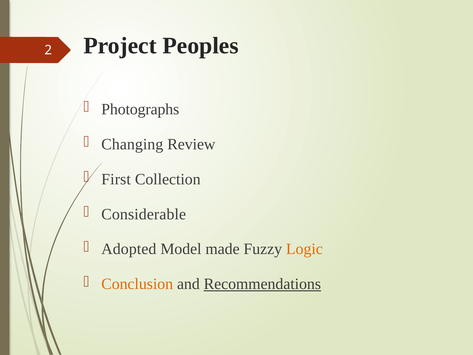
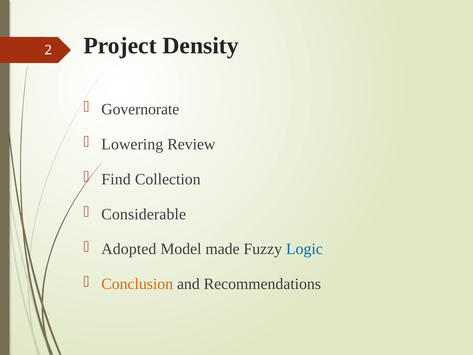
Peoples: Peoples -> Density (201, 46)
Photographs: Photographs -> Governorate (140, 109)
Changing: Changing -> Lowering (132, 144)
First: First -> Find (116, 179)
Logic colour: orange -> blue (304, 249)
Recommendations underline: present -> none (262, 284)
